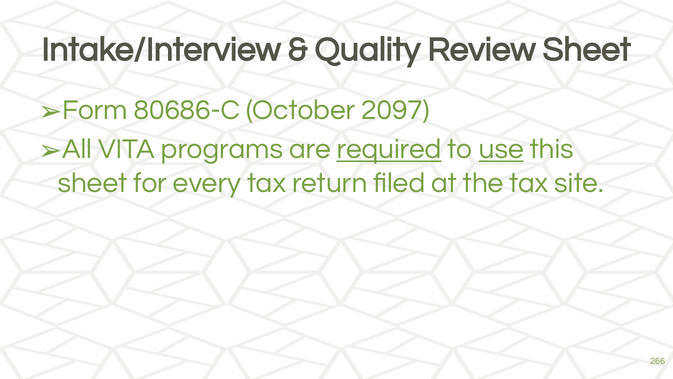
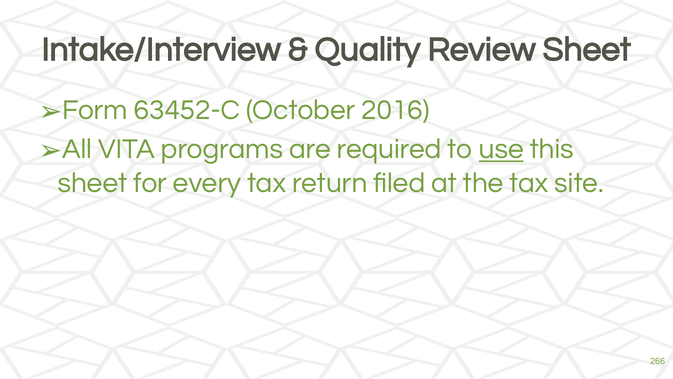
80686-C: 80686-C -> 63452-C (187, 110)
2097: 2097 -> 2016 (396, 110)
required underline: present -> none (389, 149)
